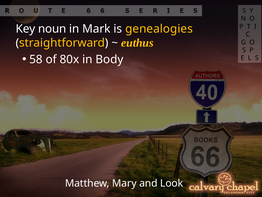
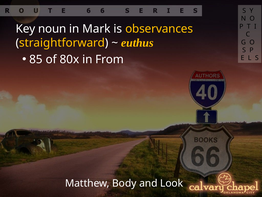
genealogies: genealogies -> observances (159, 29)
58: 58 -> 85 (36, 59)
Body: Body -> From (110, 59)
Mary: Mary -> Body (124, 183)
